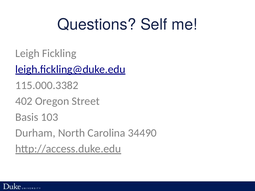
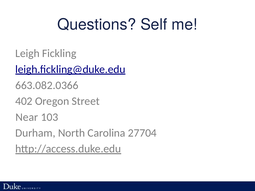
115.000.3382: 115.000.3382 -> 663.082.0366 (47, 85)
Basis: Basis -> Near (27, 117)
34490: 34490 -> 27704 (142, 133)
